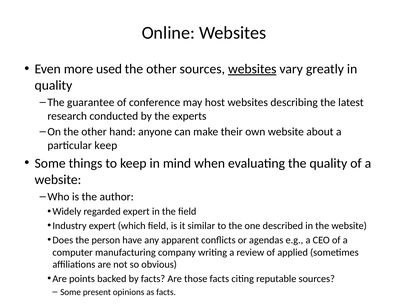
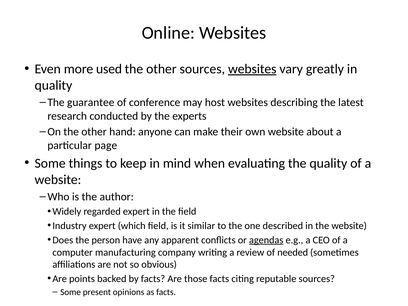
particular keep: keep -> page (106, 145)
agendas underline: none -> present (266, 240)
applied: applied -> needed (293, 252)
